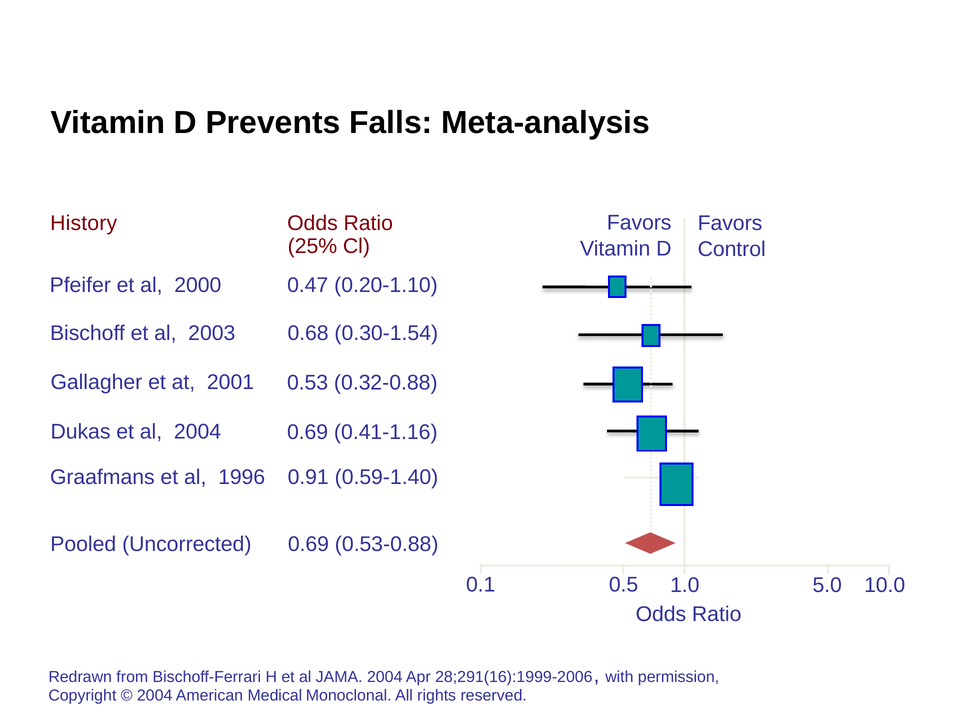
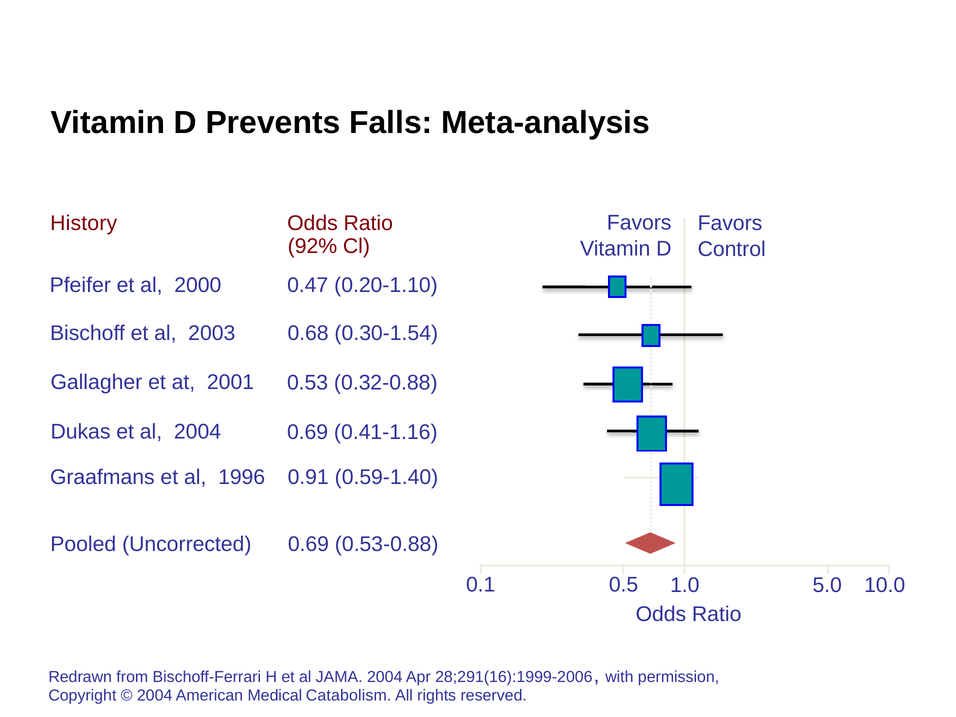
25%: 25% -> 92% (312, 246)
Monoclonal: Monoclonal -> Catabolism (349, 696)
